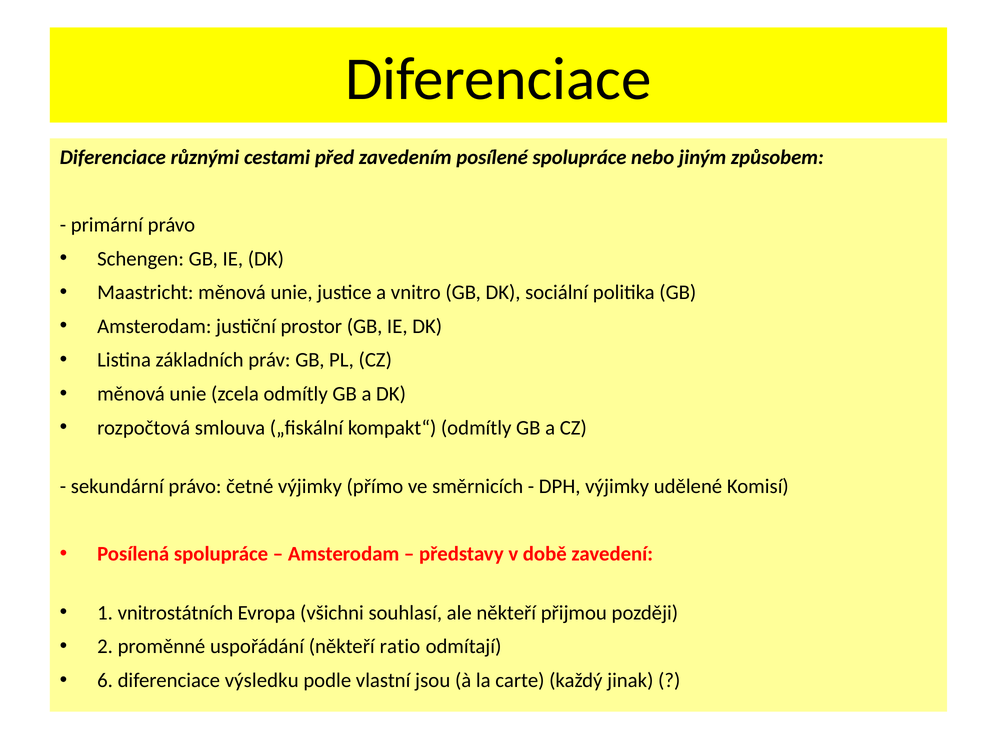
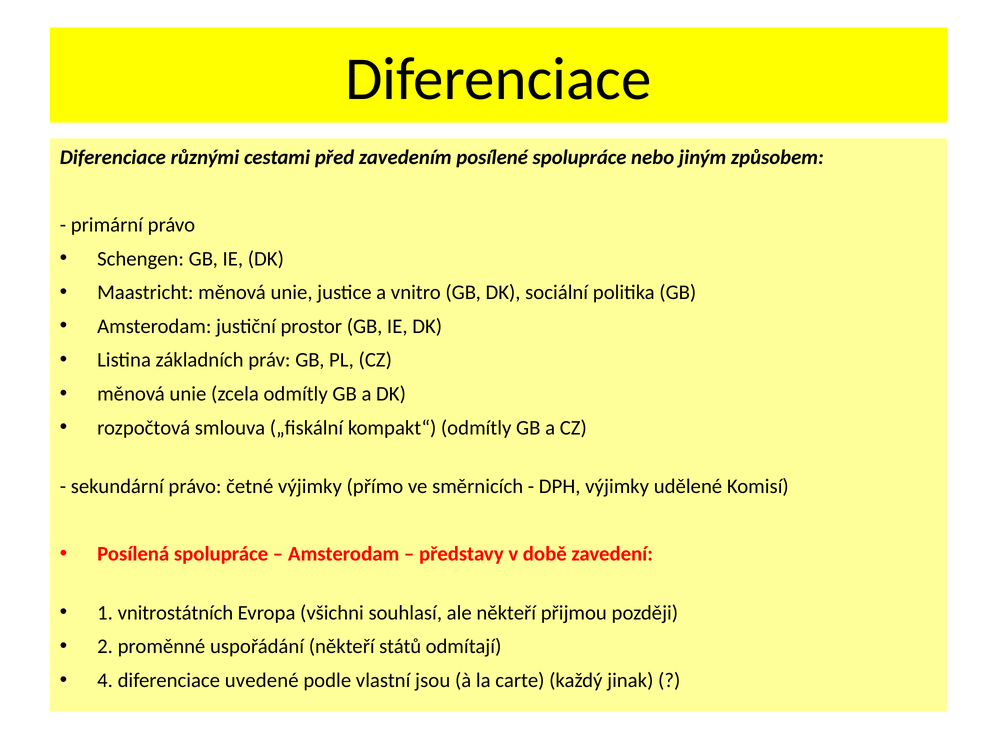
ratio: ratio -> států (400, 646)
6: 6 -> 4 (105, 680)
výsledku: výsledku -> uvedené (262, 680)
